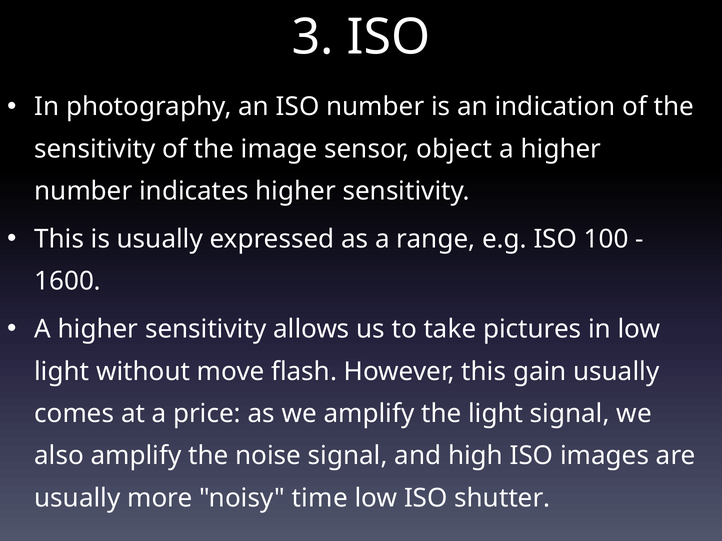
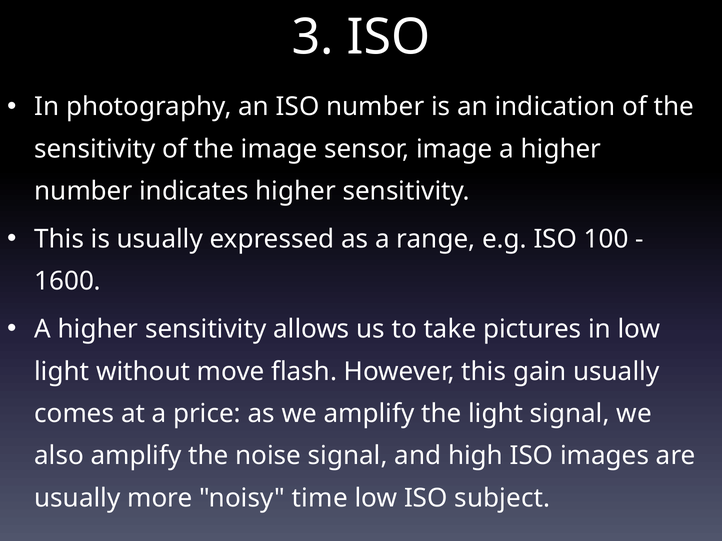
sensor object: object -> image (454, 149)
shutter: shutter -> subject (502, 498)
